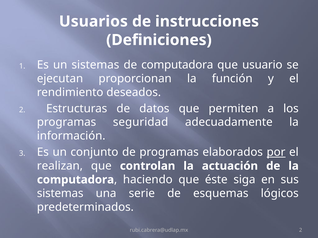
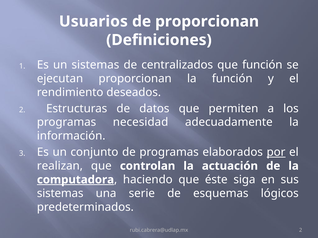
de instrucciones: instrucciones -> proporcionan (207, 21)
de computadora: computadora -> centralizados (177, 65)
que usuario: usuario -> función (262, 65)
seguridad: seguridad -> necesidad (141, 122)
computadora underline: none -> present (75, 180)
